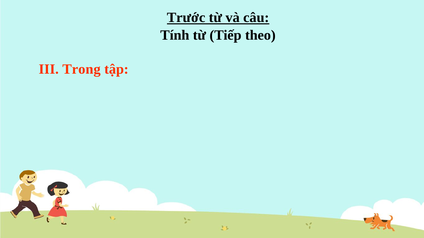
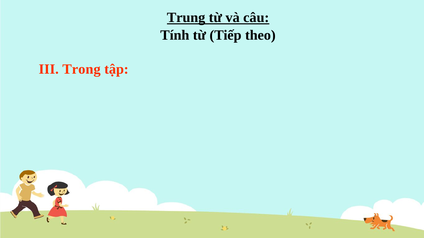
Trước: Trước -> Trung (186, 18)
